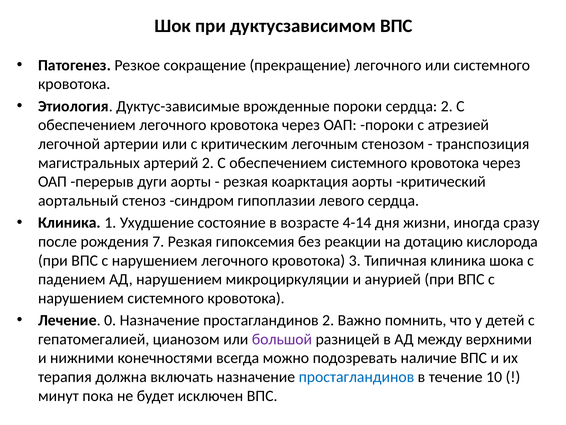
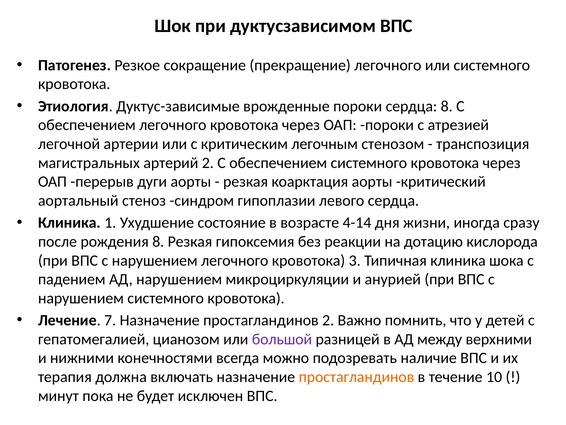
сердца 2: 2 -> 8 (447, 106)
рождения 7: 7 -> 8 (158, 241)
0: 0 -> 7 (110, 320)
простагландинов colour: blue -> orange (356, 377)
